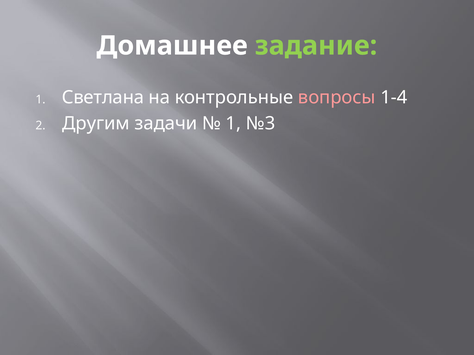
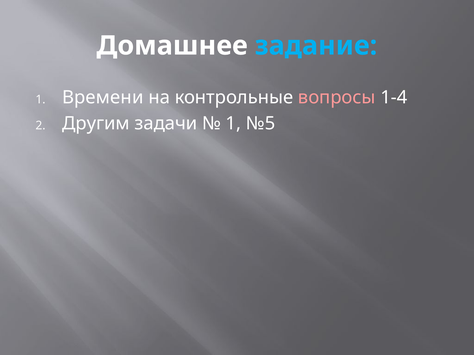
задание colour: light green -> light blue (316, 46)
Светлана: Светлана -> Времени (103, 98)
№3: №3 -> №5 (261, 123)
